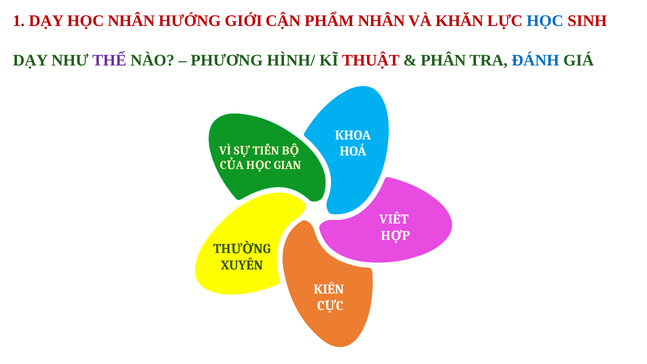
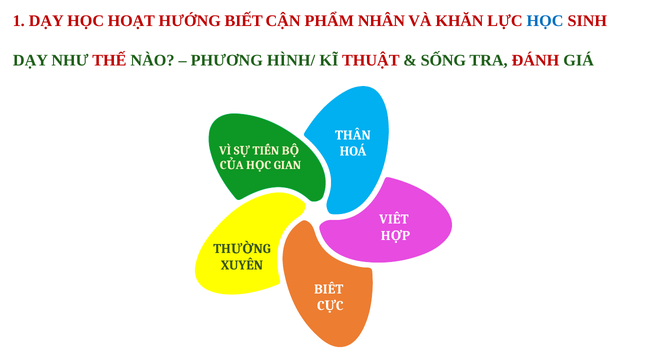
HỌC NHÂN: NHÂN -> HOẠT (131, 21)
HƯỚNG GIỚI: GIỚI -> BIẾT (244, 21)
THẾ colour: purple -> red (109, 60)
PHÂN: PHÂN -> SỐNG (443, 60)
ĐÁNH colour: blue -> red (535, 60)
KHOA: KHOA -> THÂN (353, 135)
KIẾN: KIẾN -> BIẾT (329, 289)
